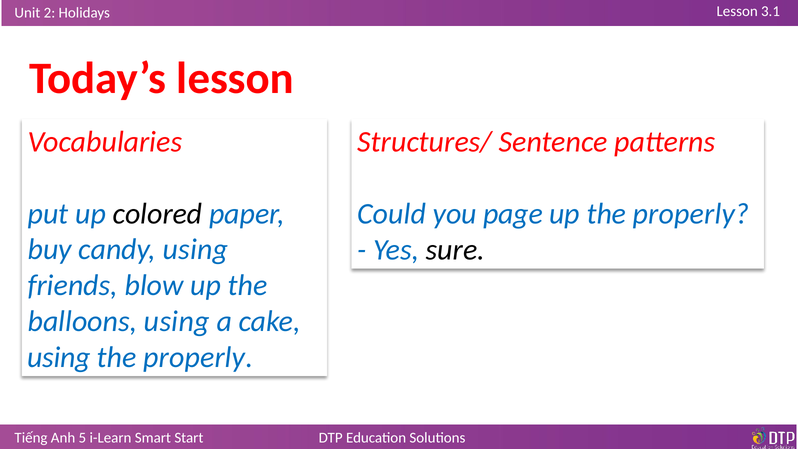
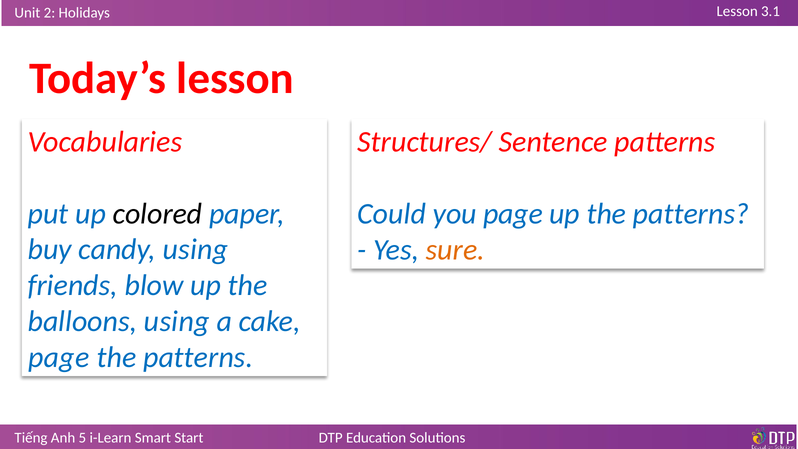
up the properly: properly -> patterns (691, 214)
sure colour: black -> orange (455, 250)
using: using -> page (59, 357)
properly: properly -> patterns (198, 357)
